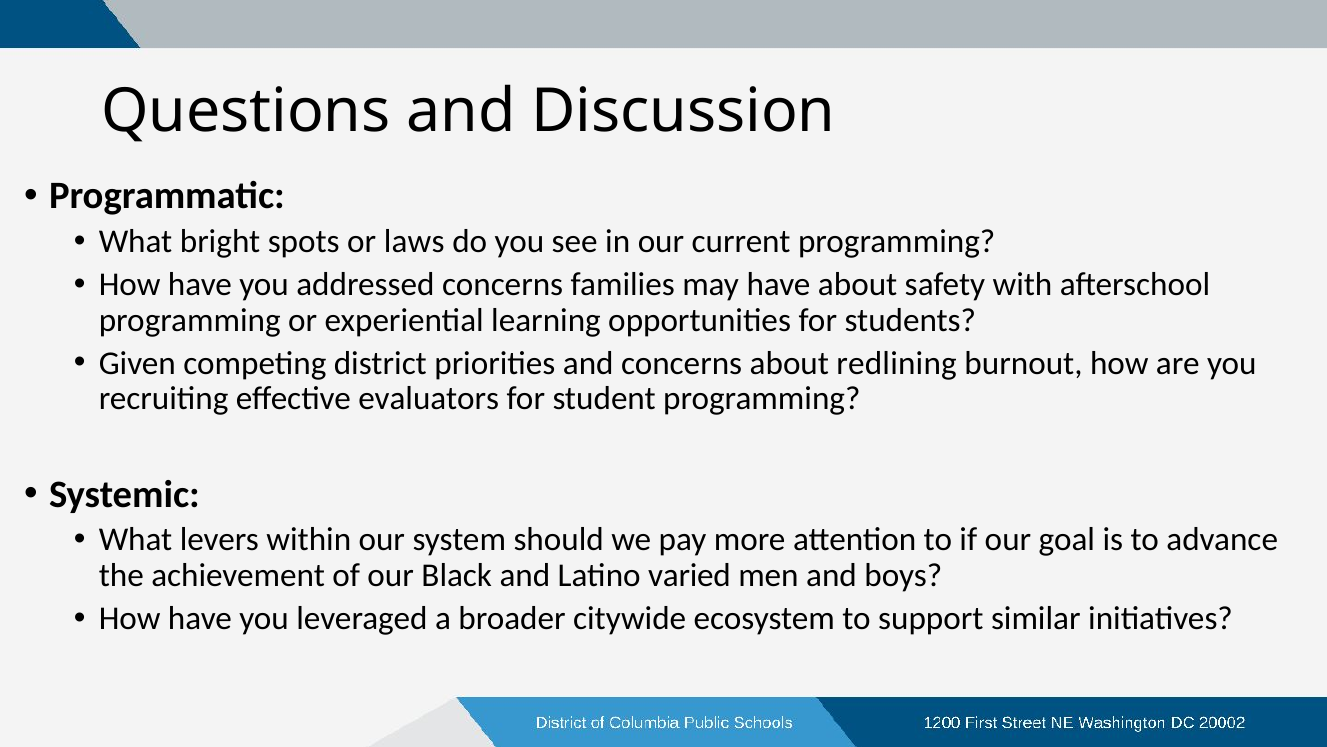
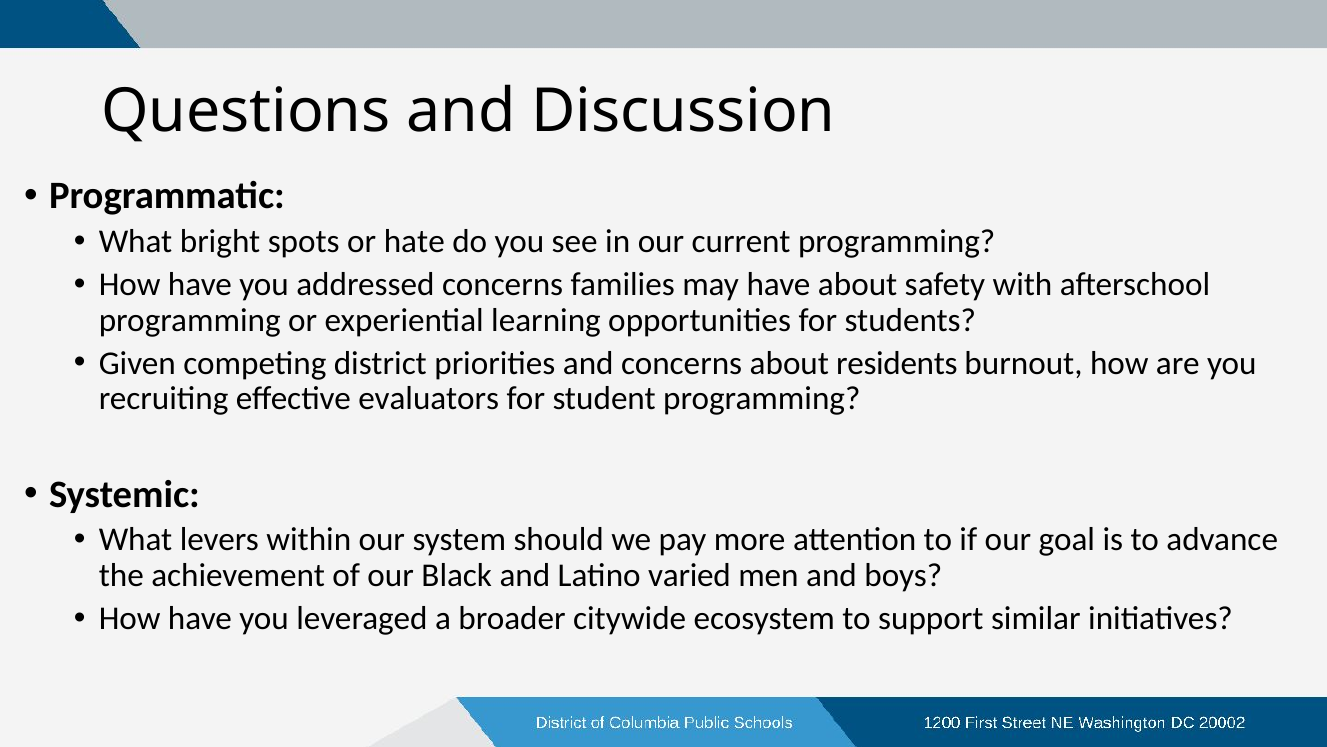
laws: laws -> hate (414, 242)
redlining: redlining -> residents (897, 363)
